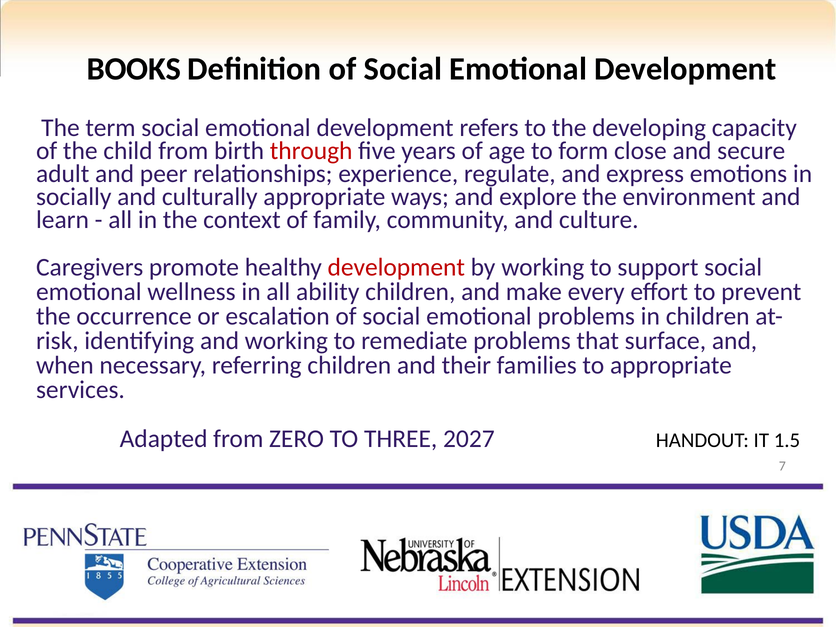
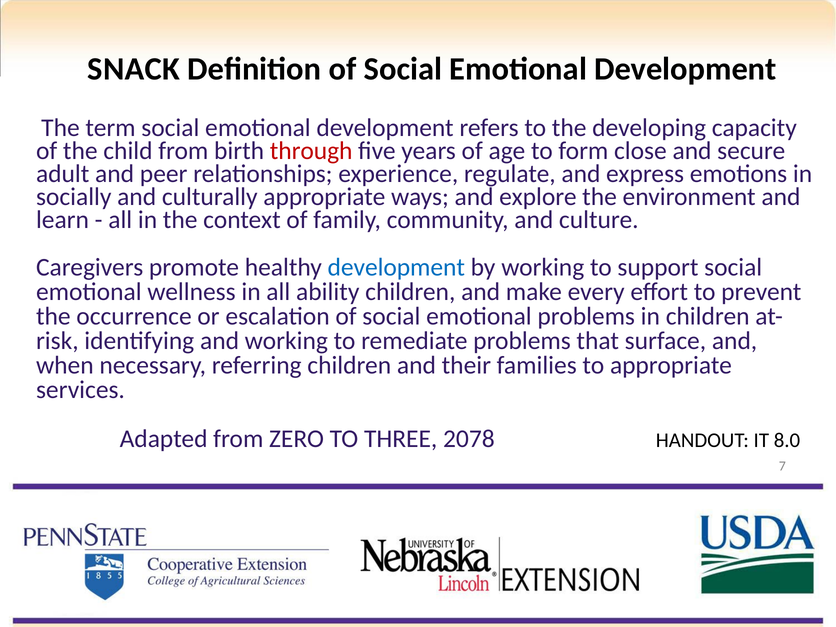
BOOKS: BOOKS -> SNACK (134, 69)
development colour: red -> blue (396, 267)
2027: 2027 -> 2078 (469, 439)
1.5: 1.5 -> 8.0 (787, 440)
